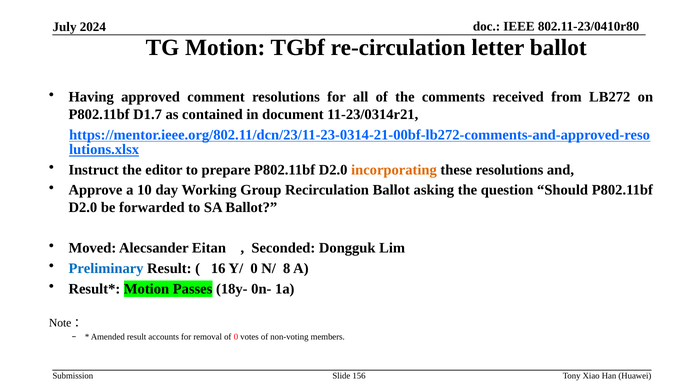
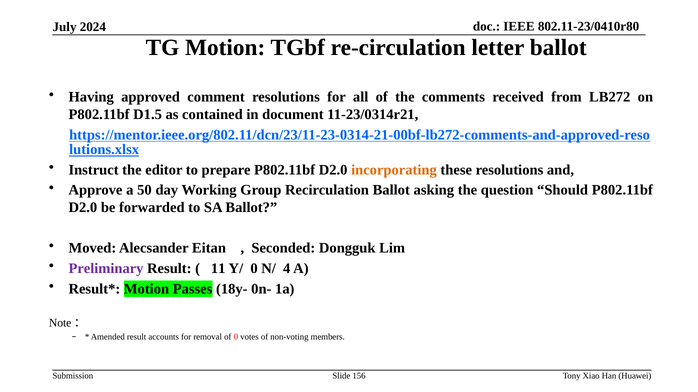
D1.7: D1.7 -> D1.5 (148, 115)
10: 10 -> 50 (144, 190)
Preliminary colour: blue -> purple (106, 269)
16: 16 -> 11 (218, 269)
8: 8 -> 4 (287, 269)
